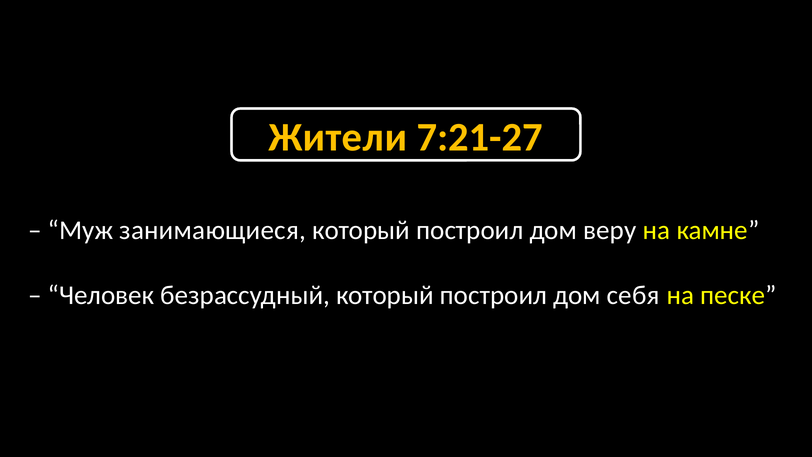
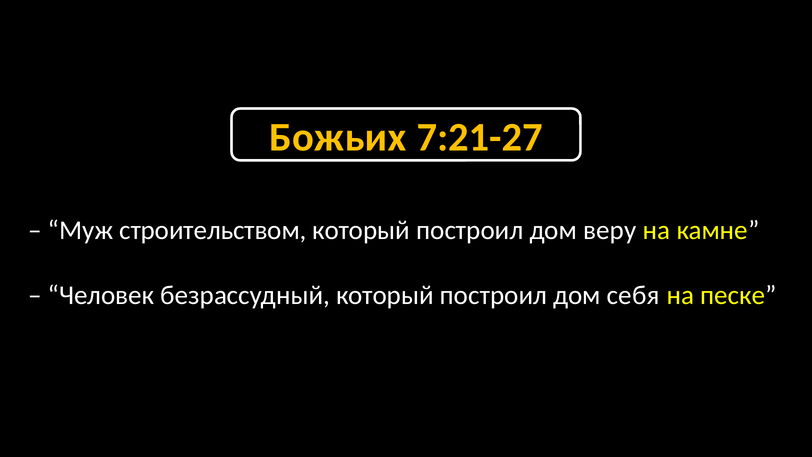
Жители: Жители -> Божьих (338, 137)
занимающиеся: занимающиеся -> строительством (213, 230)
